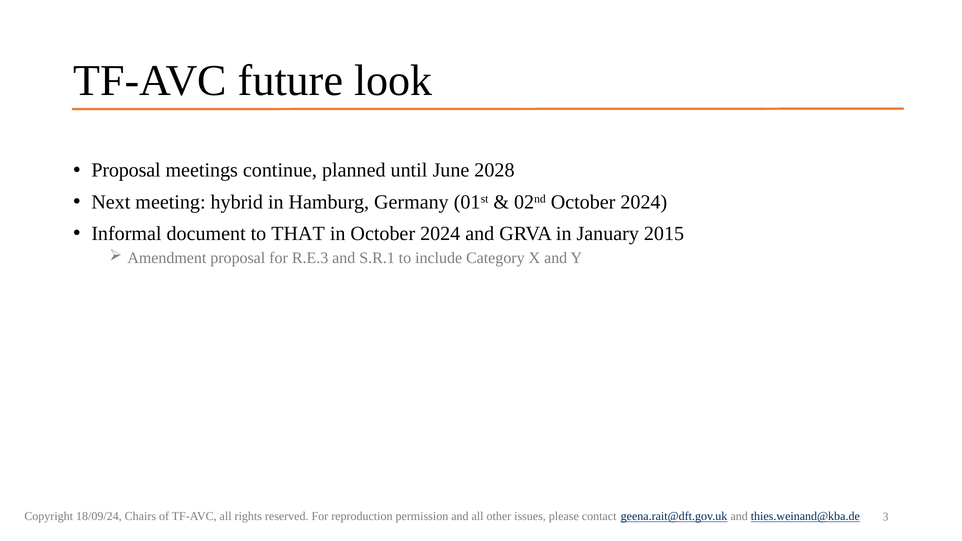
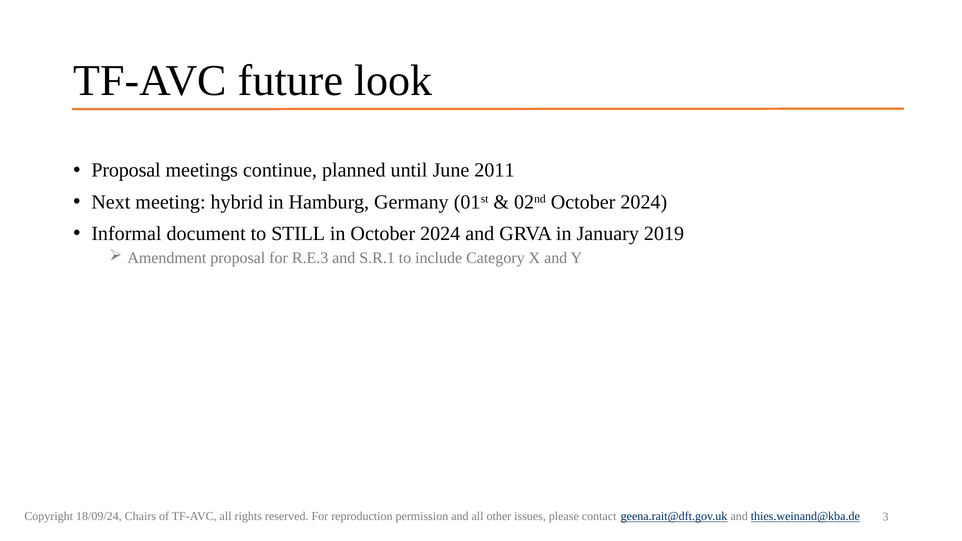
2028: 2028 -> 2011 (494, 170)
THAT: THAT -> STILL (298, 234)
2015: 2015 -> 2019 (664, 234)
